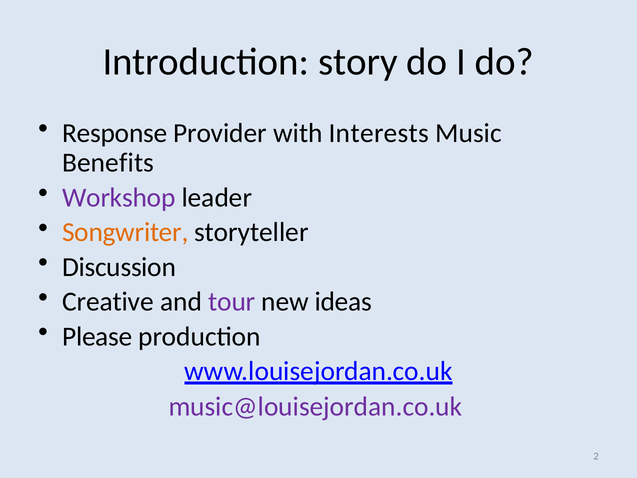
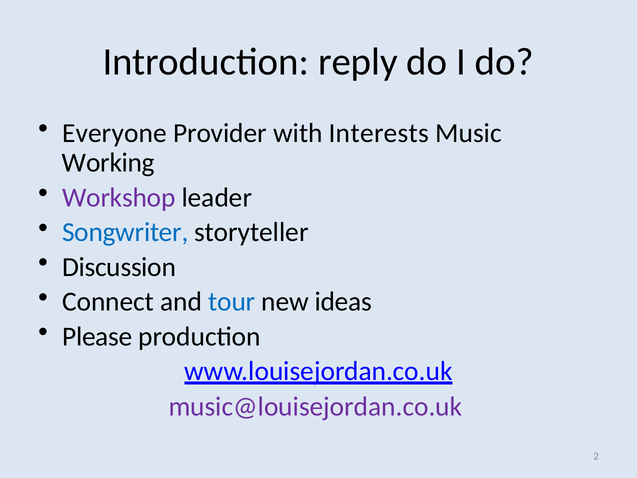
story: story -> reply (358, 62)
Response: Response -> Everyone (115, 133)
Benefits: Benefits -> Working (108, 163)
Songwriter colour: orange -> blue (125, 232)
Creative: Creative -> Connect (108, 302)
tour colour: purple -> blue (232, 302)
